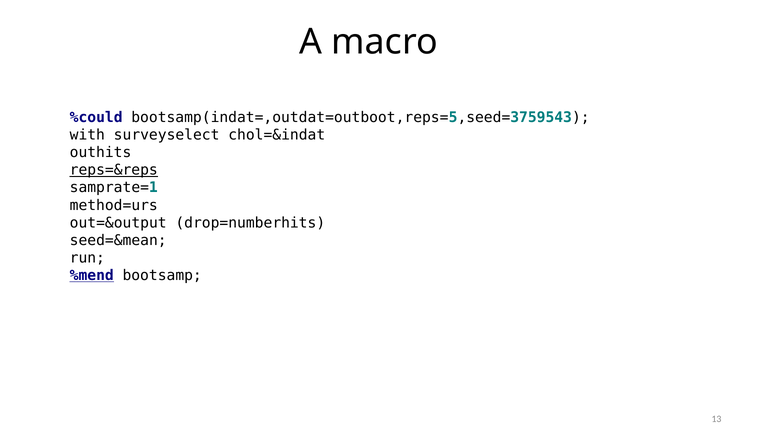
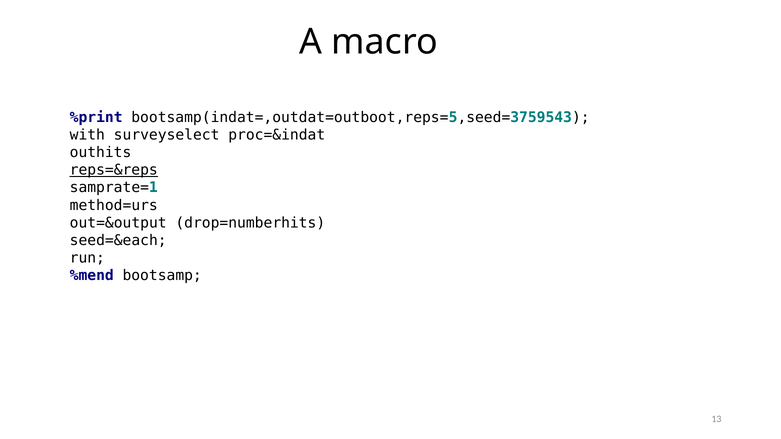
%could: %could -> %print (96, 117)
chol=&indat: chol=&indat -> proc=&indat (277, 135)
seed=&mean: seed=&mean -> seed=&each (118, 240)
%mend underline: present -> none (92, 276)
